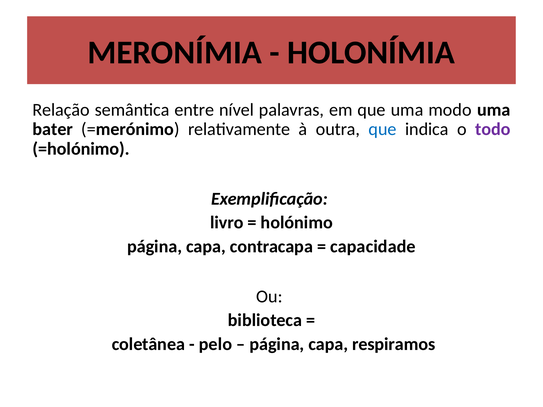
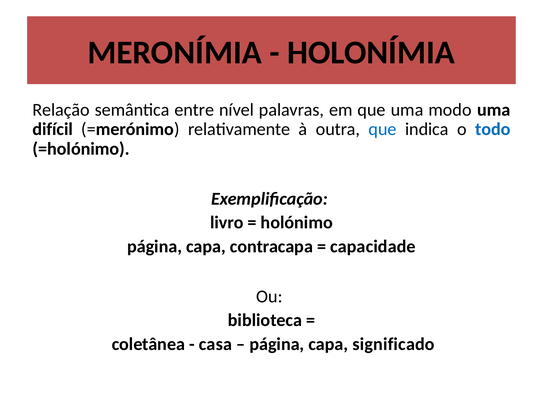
bater: bater -> difícil (53, 129)
todo colour: purple -> blue (493, 129)
pelo: pelo -> casa (215, 344)
respiramos: respiramos -> significado (394, 344)
